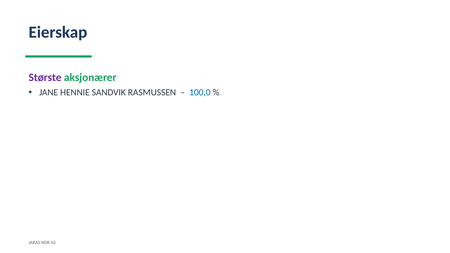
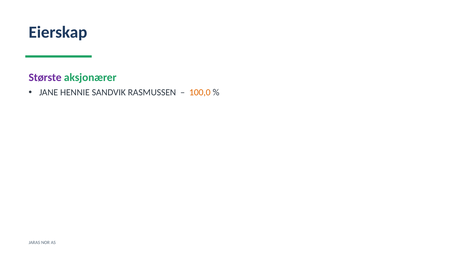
100,0 colour: blue -> orange (200, 93)
